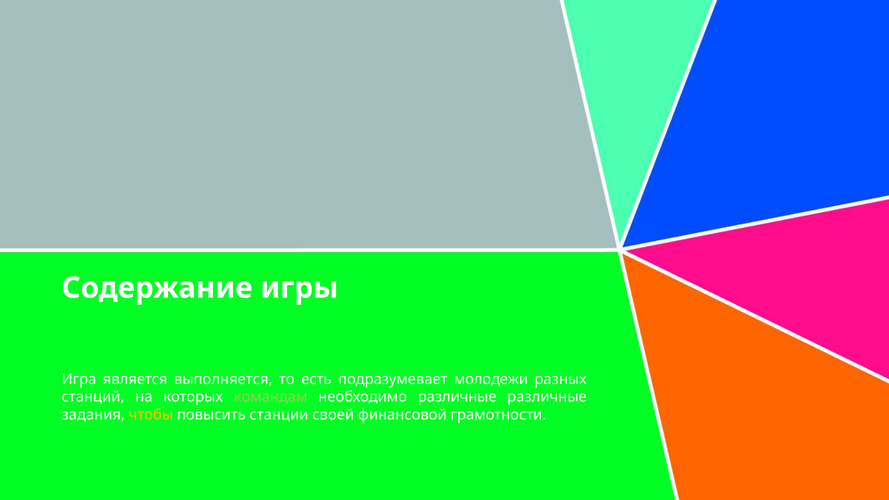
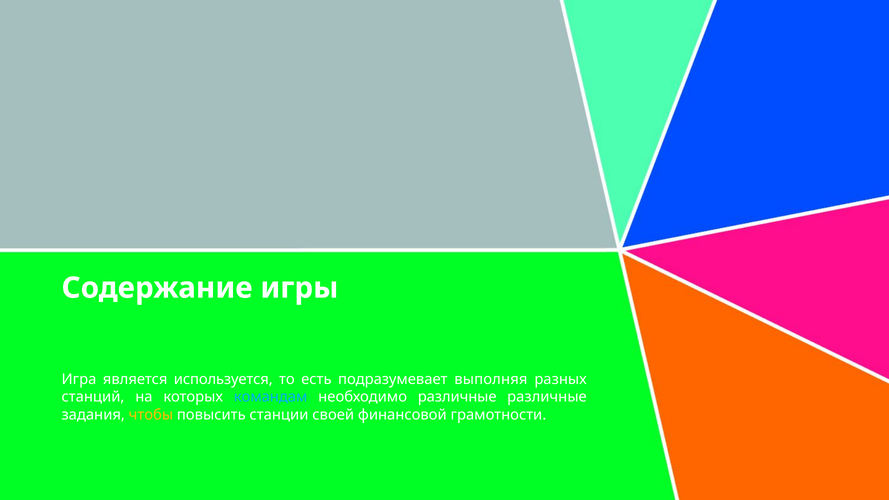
выполняется: выполняется -> используется (223, 379)
молодежи: молодежи -> выполняя (491, 379)
командам colour: light green -> light blue (271, 397)
